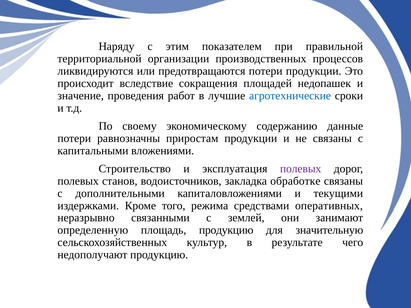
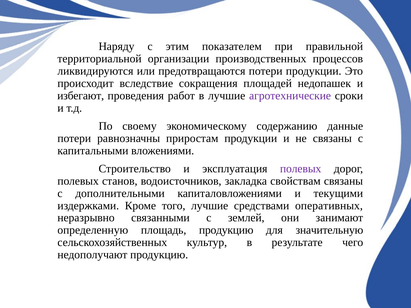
значение: значение -> избегают (81, 96)
агротехнические colour: blue -> purple (290, 96)
обработке: обработке -> свойствам (295, 181)
того режима: режима -> лучшие (210, 206)
